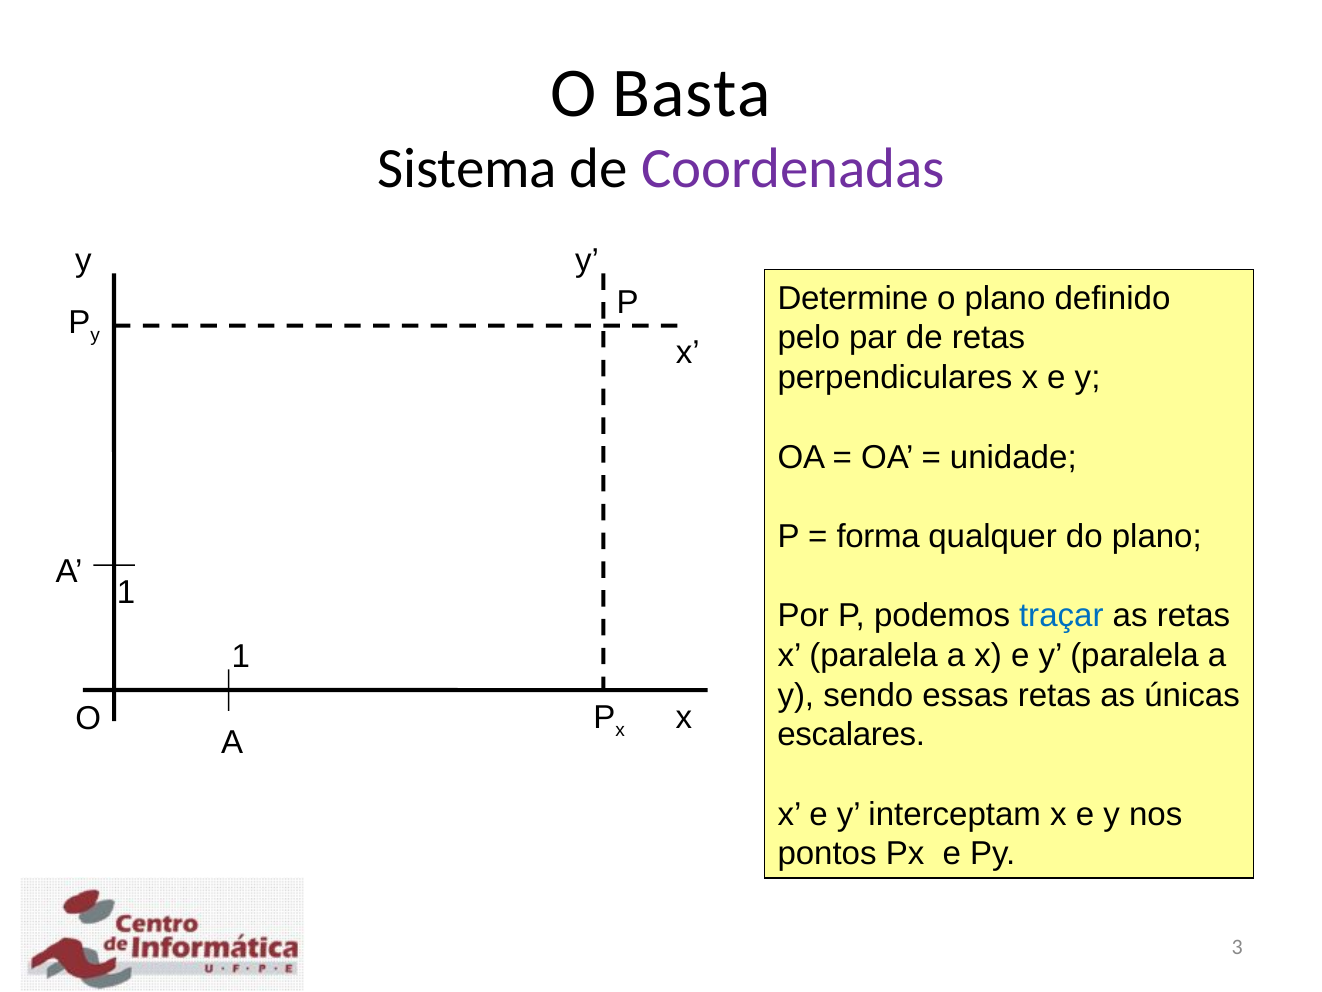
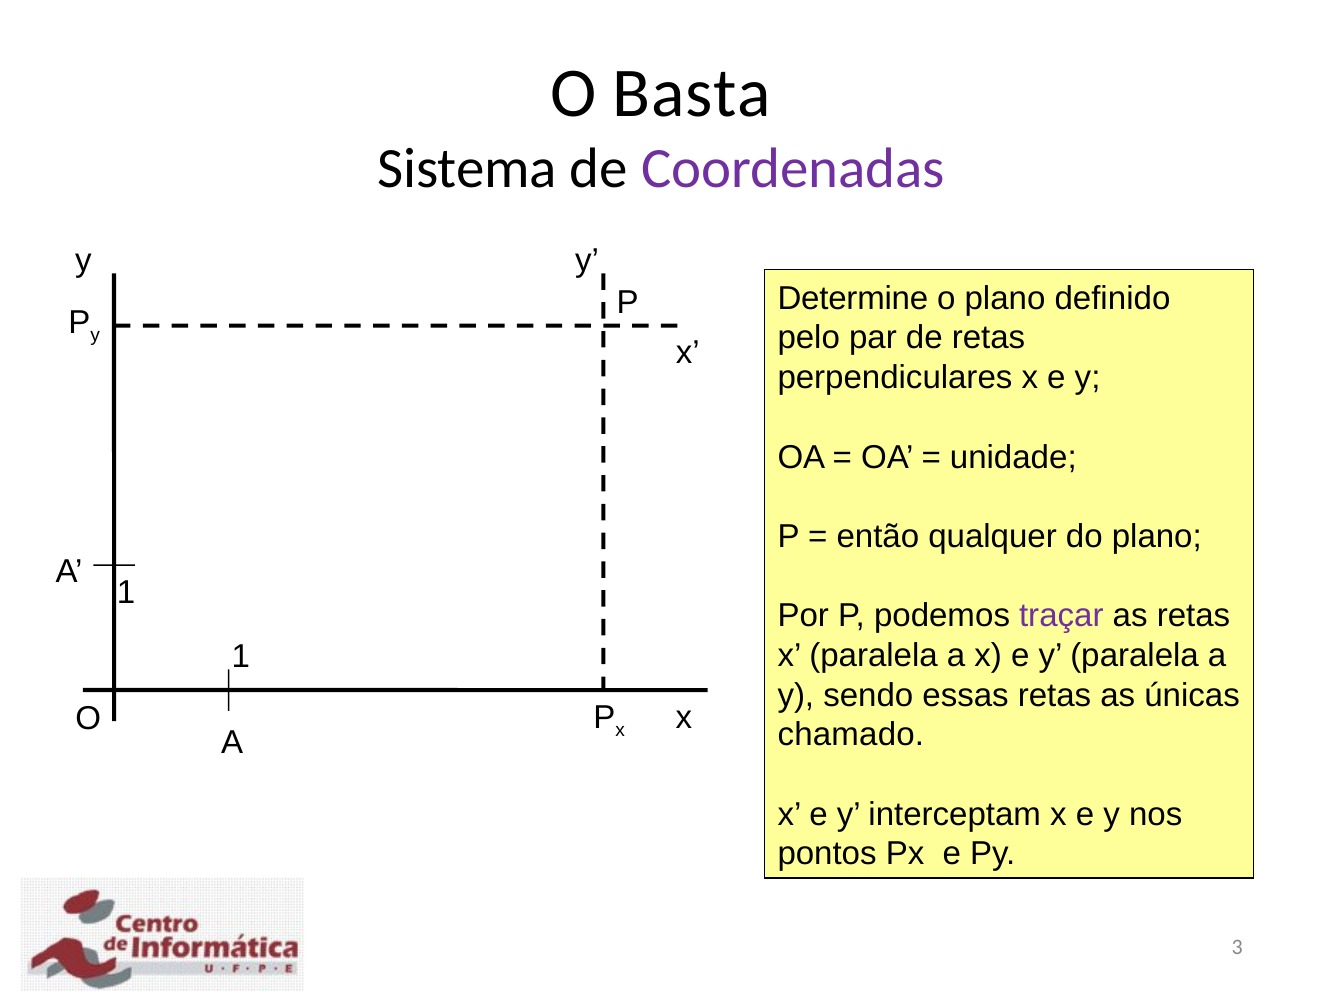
forma: forma -> então (878, 536)
traçar colour: blue -> purple (1061, 616)
escalares: escalares -> chamado (851, 735)
